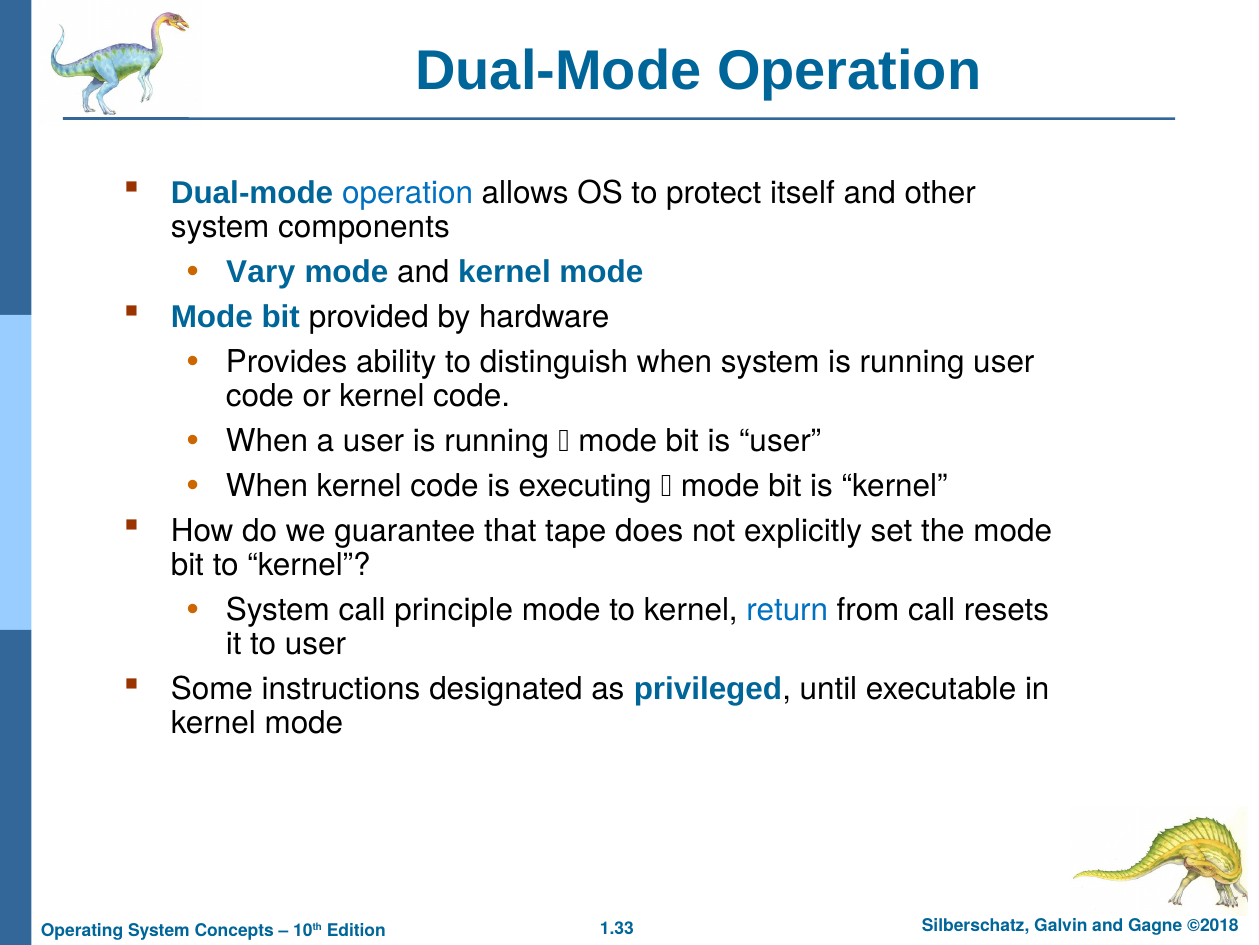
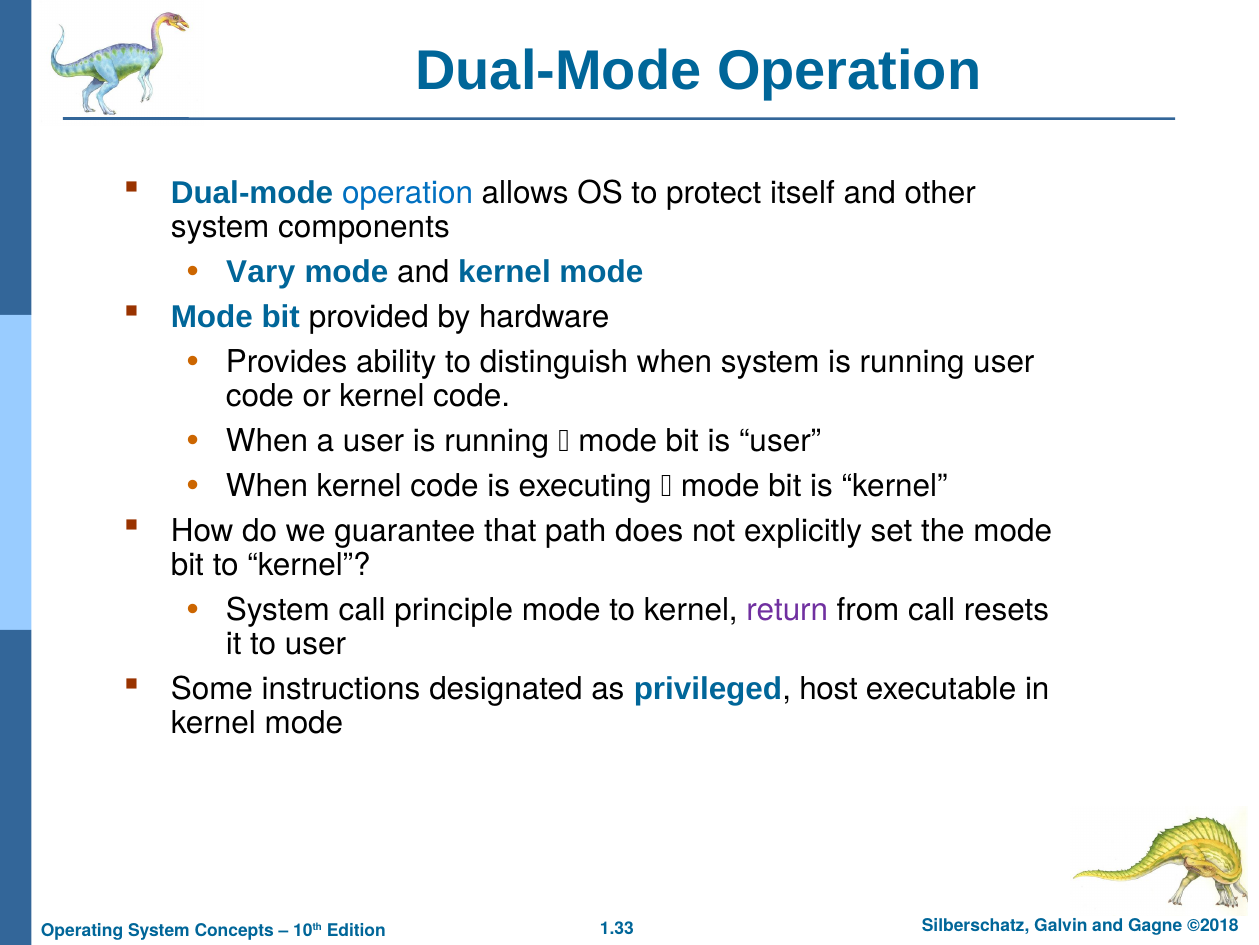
tape: tape -> path (576, 531)
return colour: blue -> purple (787, 610)
until: until -> host (829, 689)
